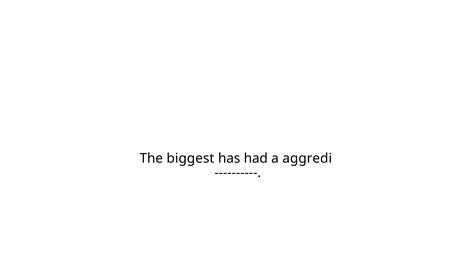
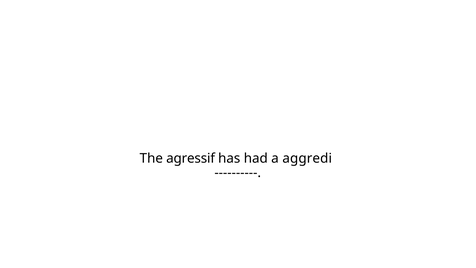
biggest: biggest -> agressif (191, 158)
